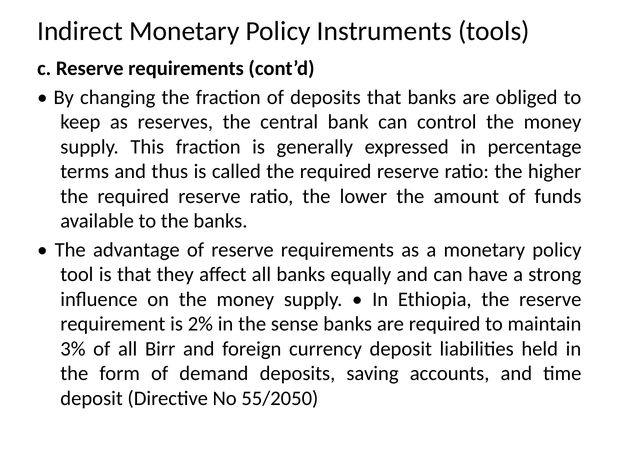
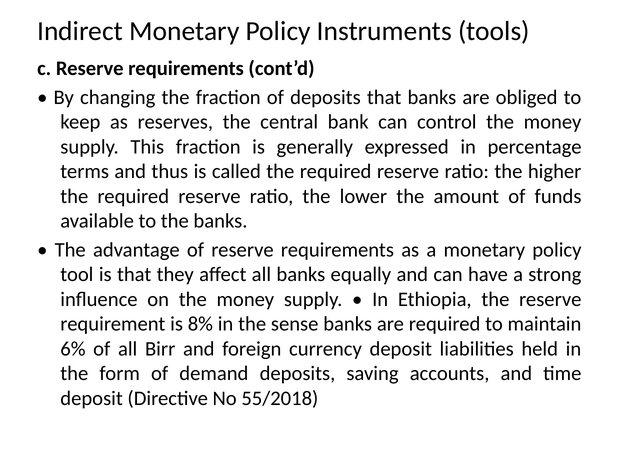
2%: 2% -> 8% (200, 324)
3%: 3% -> 6% (73, 349)
55/2050: 55/2050 -> 55/2018 (280, 399)
